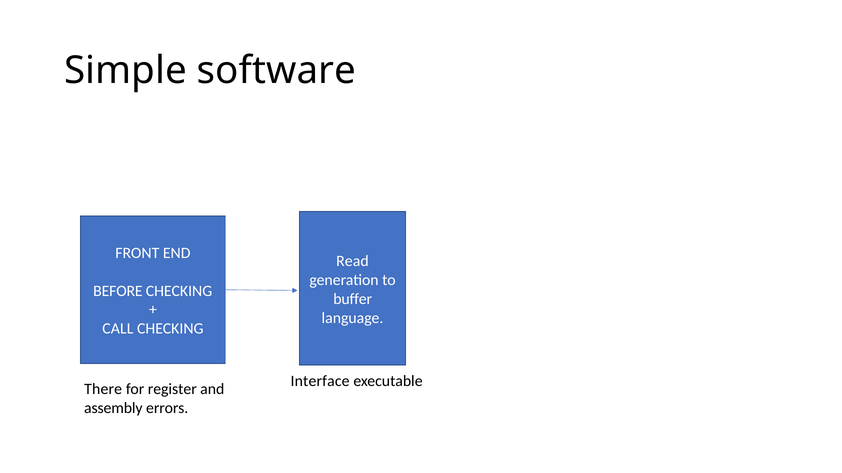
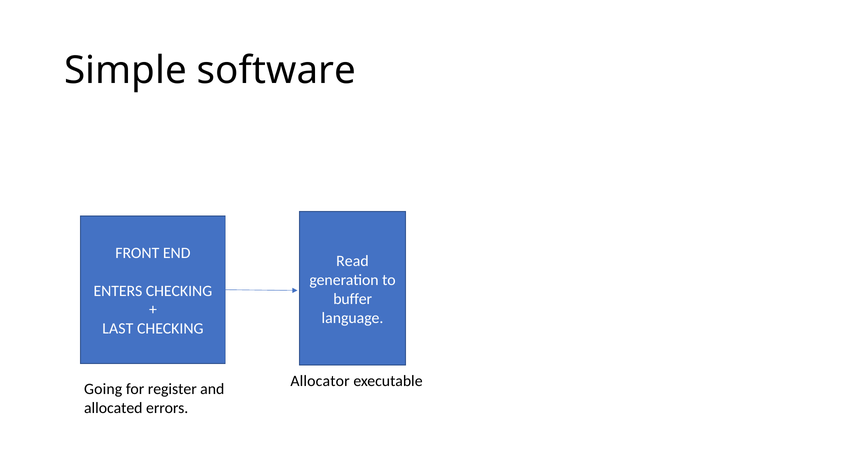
BEFORE: BEFORE -> ENTERS (118, 291)
CALL: CALL -> LAST (118, 329)
Interface: Interface -> Allocator (320, 381)
There: There -> Going (103, 390)
assembly: assembly -> allocated (113, 409)
